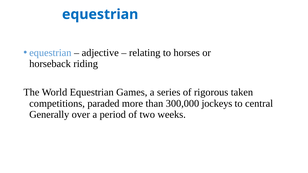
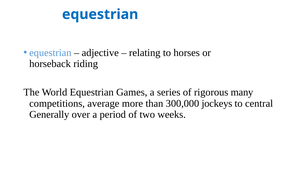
taken: taken -> many (242, 92)
paraded: paraded -> average (103, 104)
